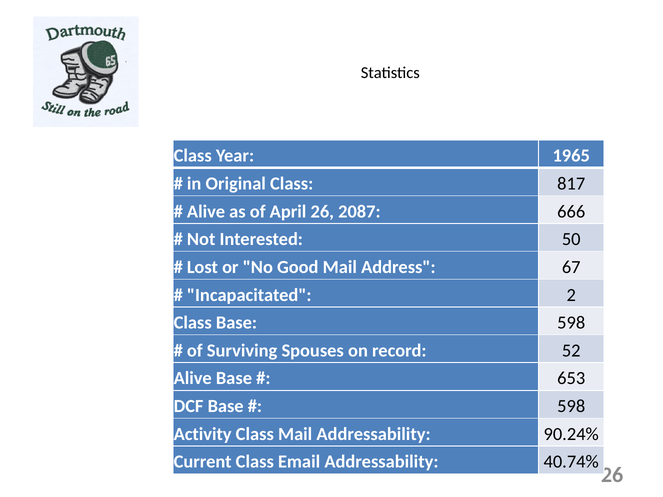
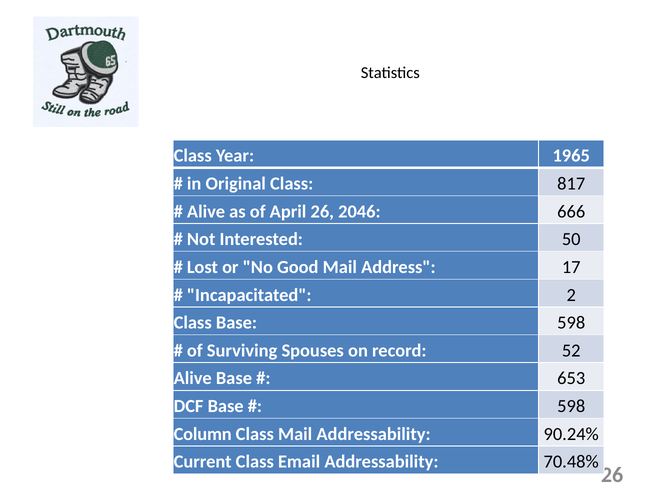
2087: 2087 -> 2046 (359, 212)
67: 67 -> 17 (571, 267)
Activity: Activity -> Column (203, 434)
40.74%: 40.74% -> 70.48% (571, 462)
